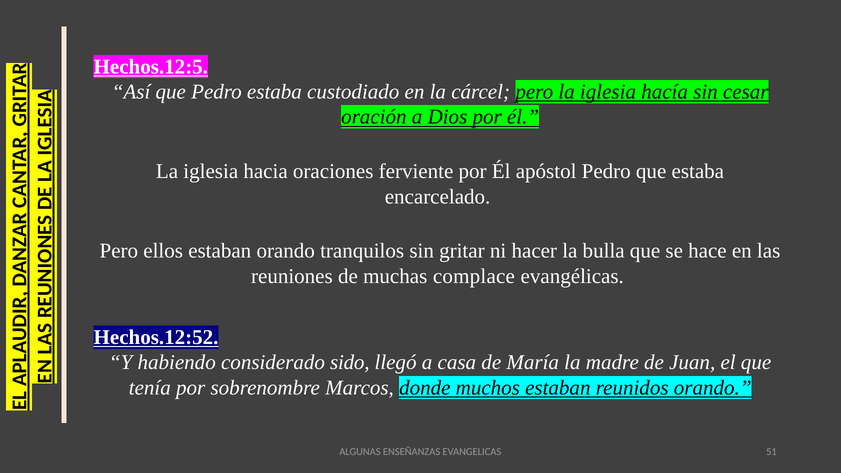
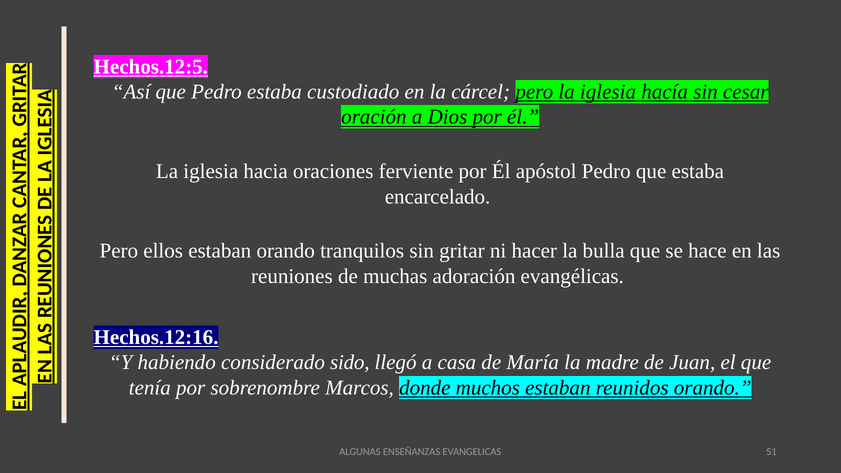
complace: complace -> adoración (474, 276)
Hechos.12:52: Hechos.12:52 -> Hechos.12:16 (156, 337)
